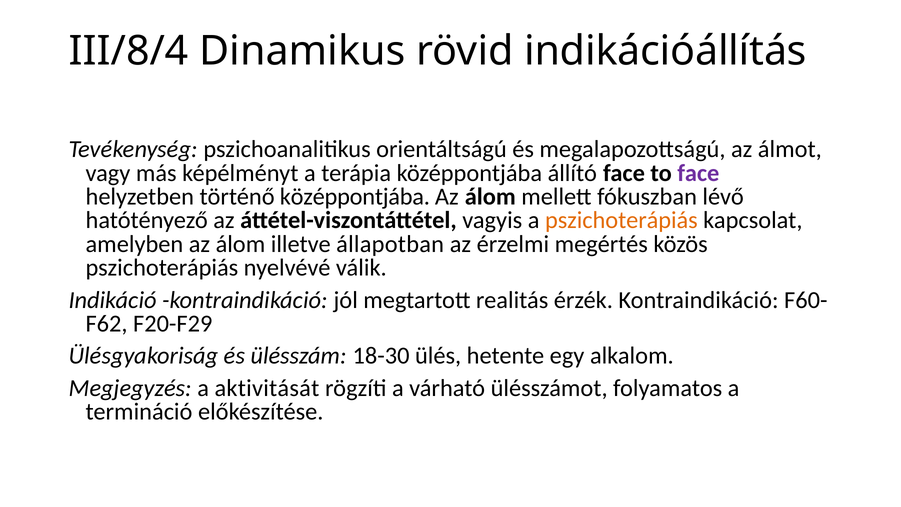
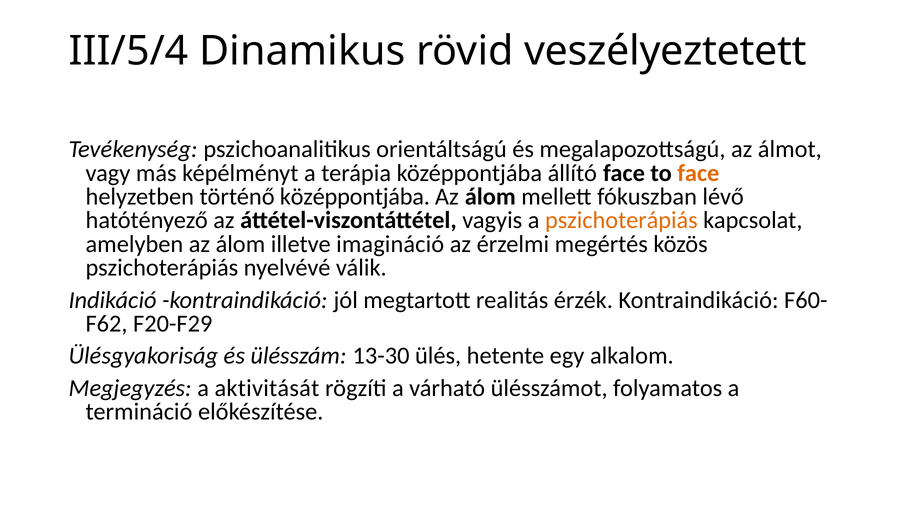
III/8/4: III/8/4 -> III/5/4 (129, 51)
indikációállítás: indikációállítás -> veszélyeztetett (666, 51)
face colour: purple -> orange (698, 173)
állapotban: állapotban -> imagináció (390, 244)
18-30: 18-30 -> 13-30 (381, 356)
